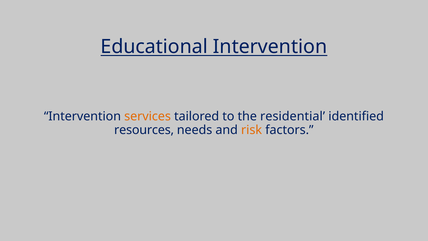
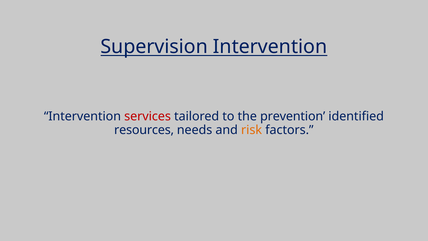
Educational: Educational -> Supervision (154, 47)
services colour: orange -> red (148, 116)
residential: residential -> prevention (293, 116)
